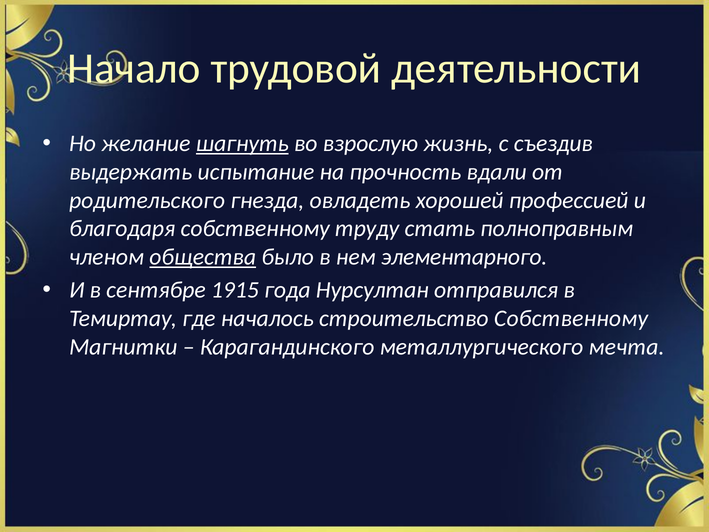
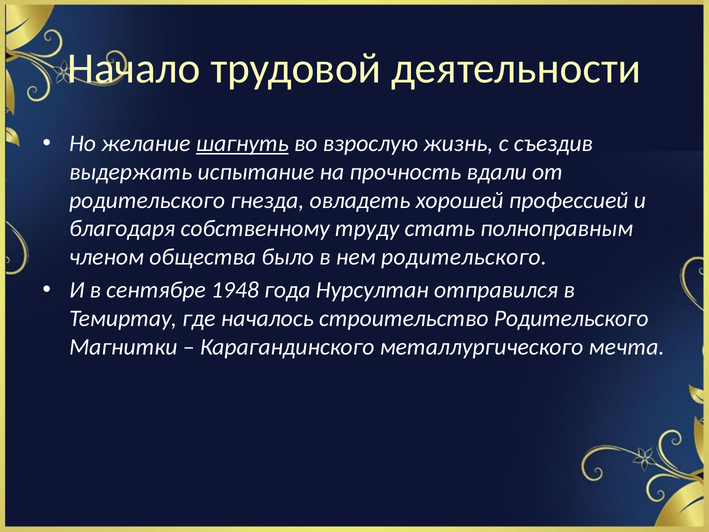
общества underline: present -> none (203, 257)
нем элементарного: элементарного -> родительского (464, 257)
1915: 1915 -> 1948 (235, 290)
строительство Собственному: Собственному -> Родительского (571, 318)
